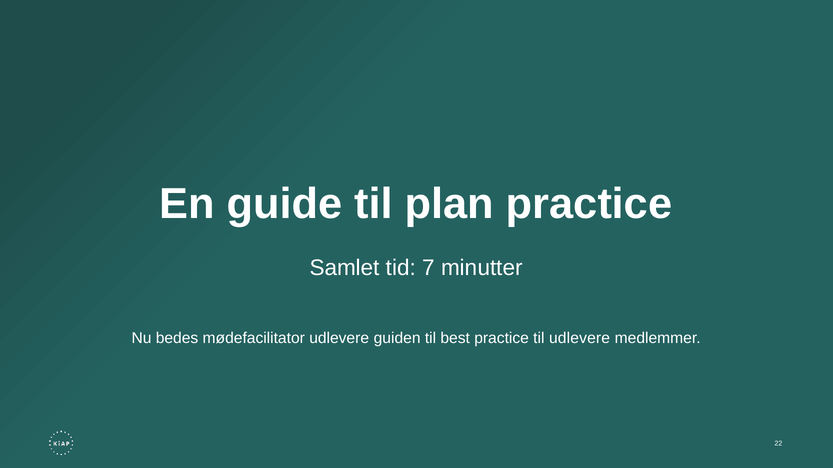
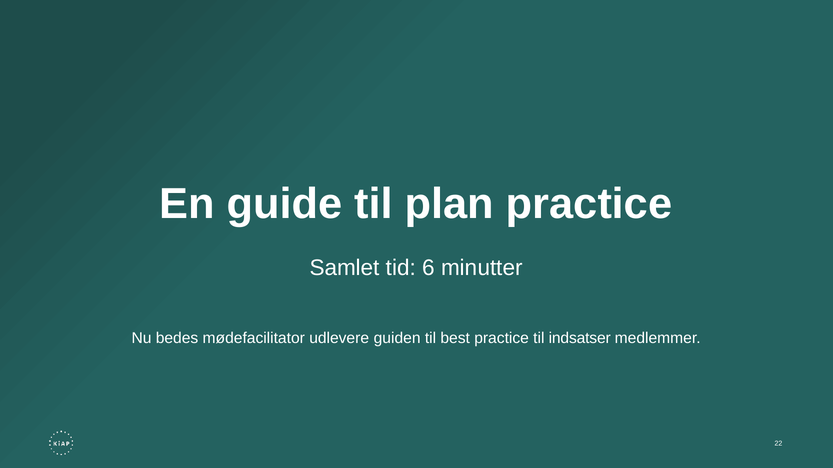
7: 7 -> 6 (429, 268)
til udlevere: udlevere -> indsatser (580, 339)
